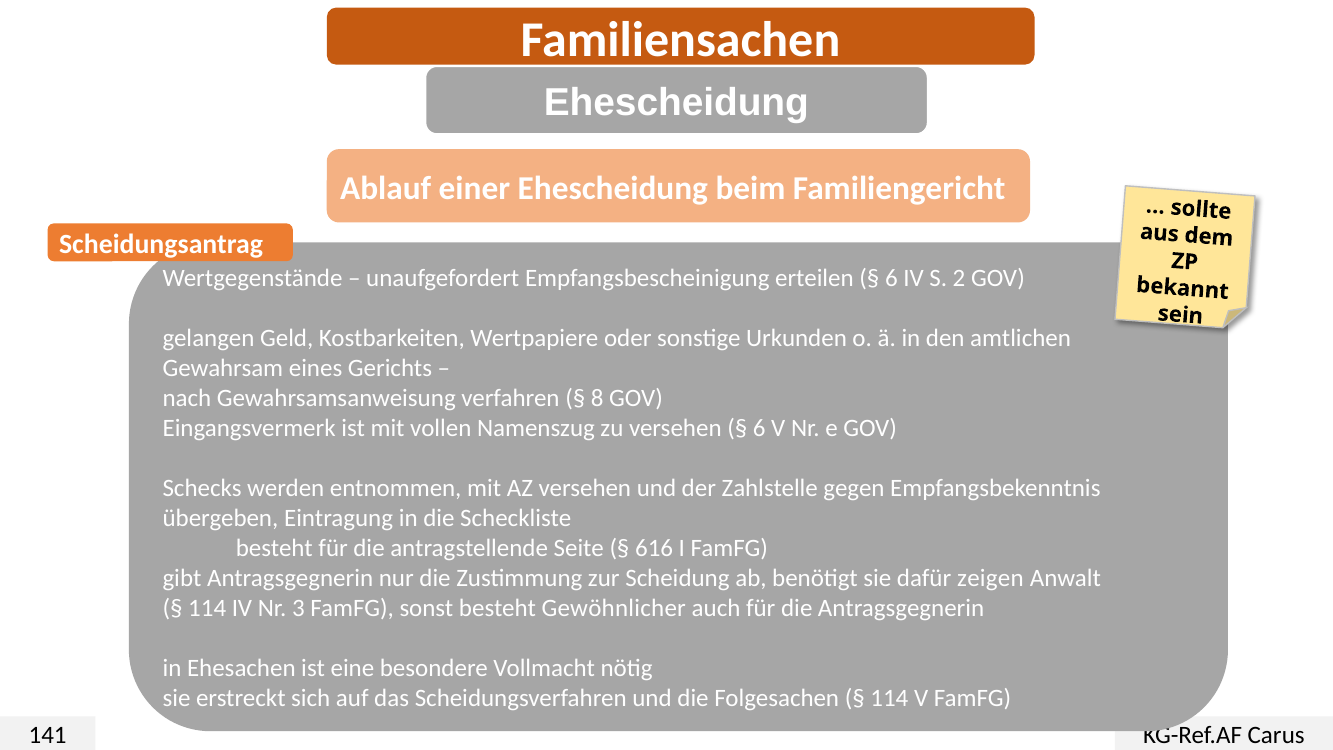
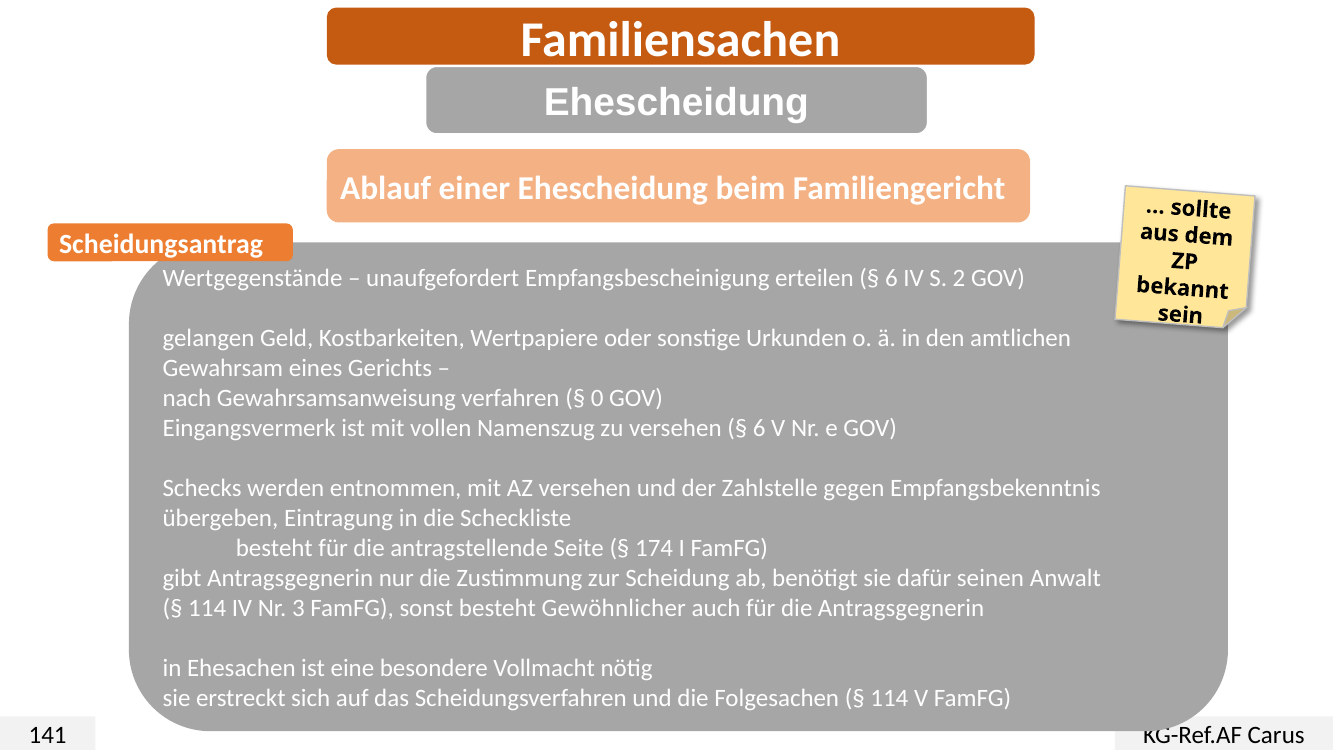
8: 8 -> 0 (597, 398)
616: 616 -> 174 (654, 548)
zeigen: zeigen -> seinen (990, 578)
